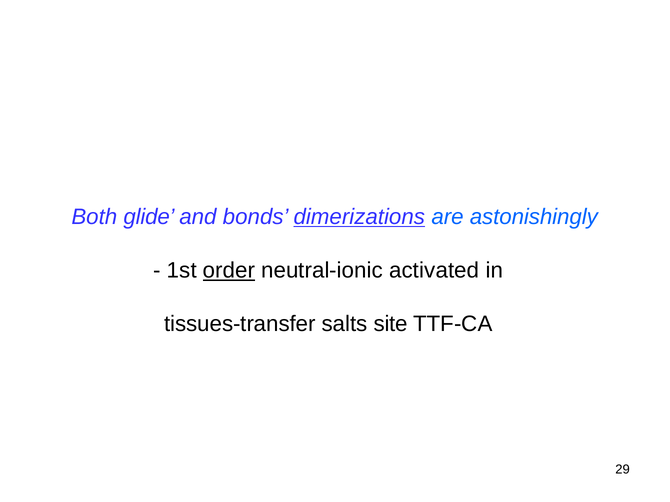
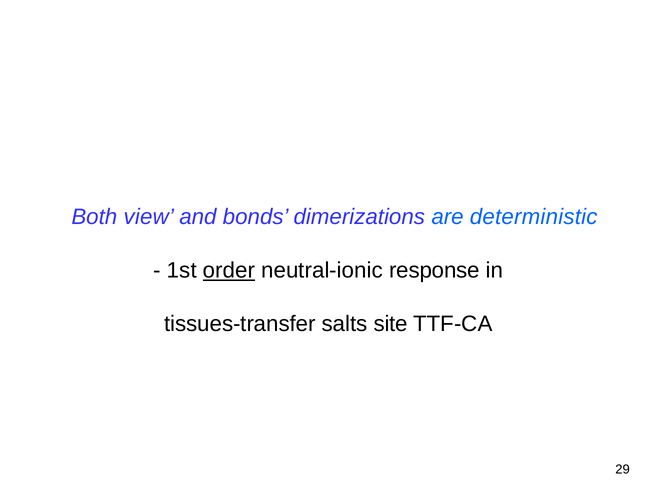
glide: glide -> view (149, 217)
dimerizations underline: present -> none (359, 217)
astonishingly: astonishingly -> deterministic (534, 217)
activated: activated -> response (434, 271)
